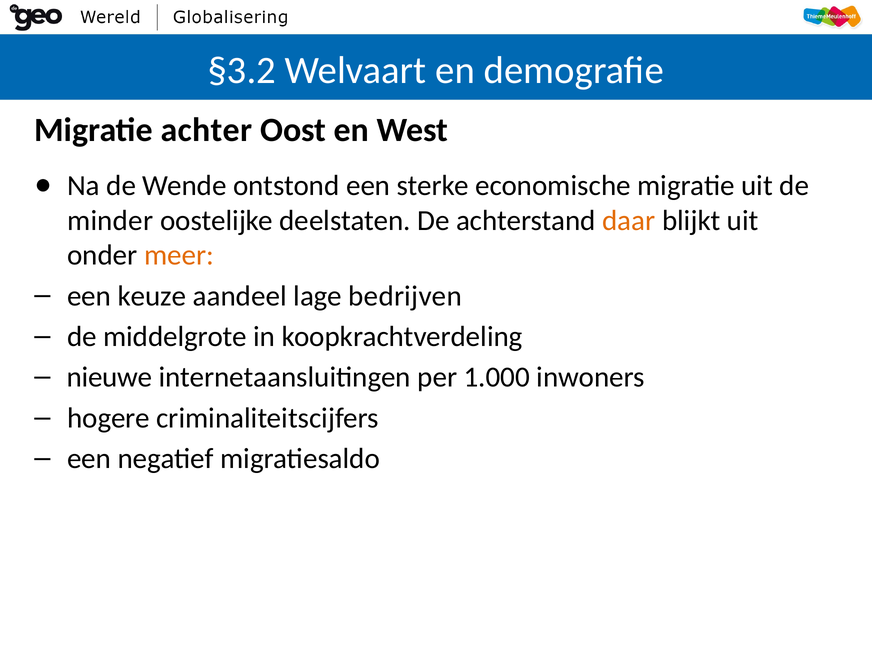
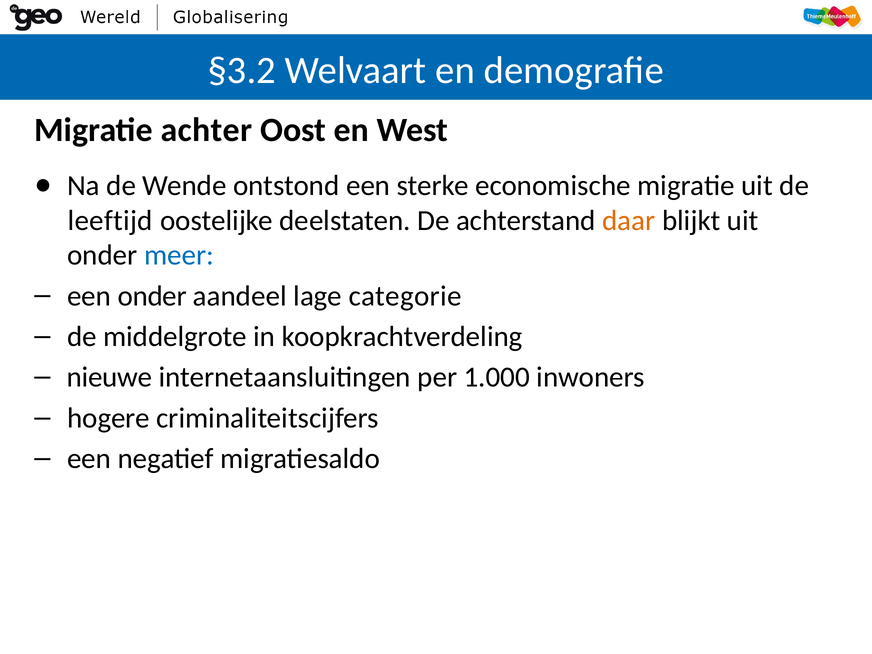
minder: minder -> leeftijd (110, 220)
meer colour: orange -> blue (179, 255)
een keuze: keuze -> onder (152, 296)
bedrijven: bedrijven -> categorie (405, 296)
